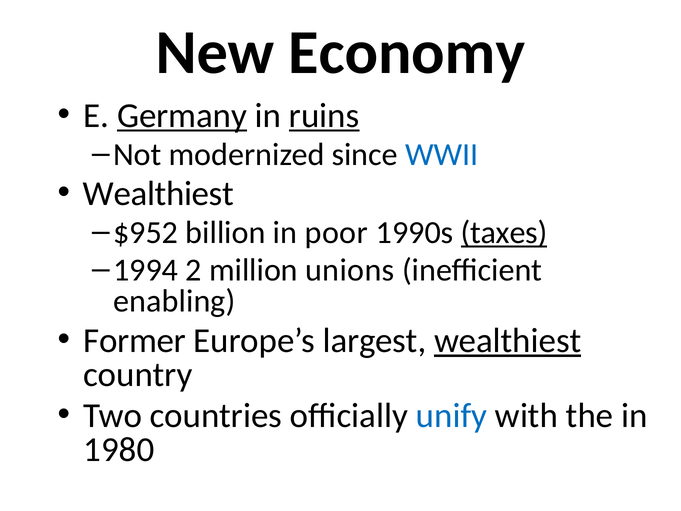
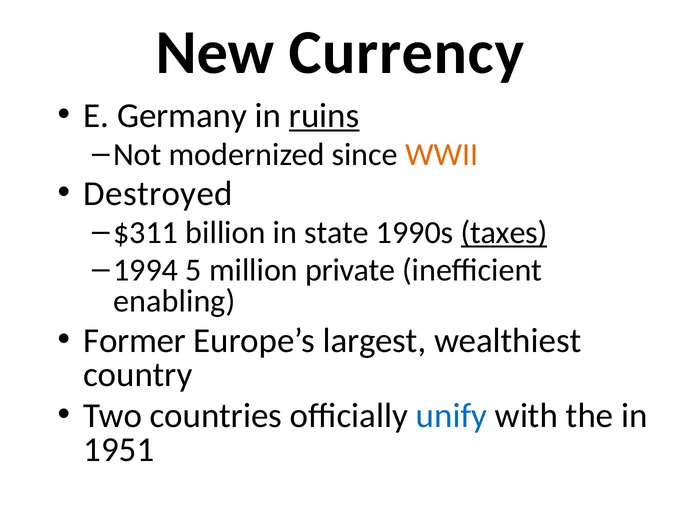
Economy: Economy -> Currency (406, 53)
Germany underline: present -> none (182, 116)
WWII colour: blue -> orange (442, 154)
Wealthiest: Wealthiest -> Destroyed (158, 194)
$952: $952 -> $311 (146, 233)
poor: poor -> state (337, 233)
2: 2 -> 5 (194, 270)
unions: unions -> private (350, 270)
wealthiest underline: present -> none (508, 340)
1980: 1980 -> 1951 (119, 449)
